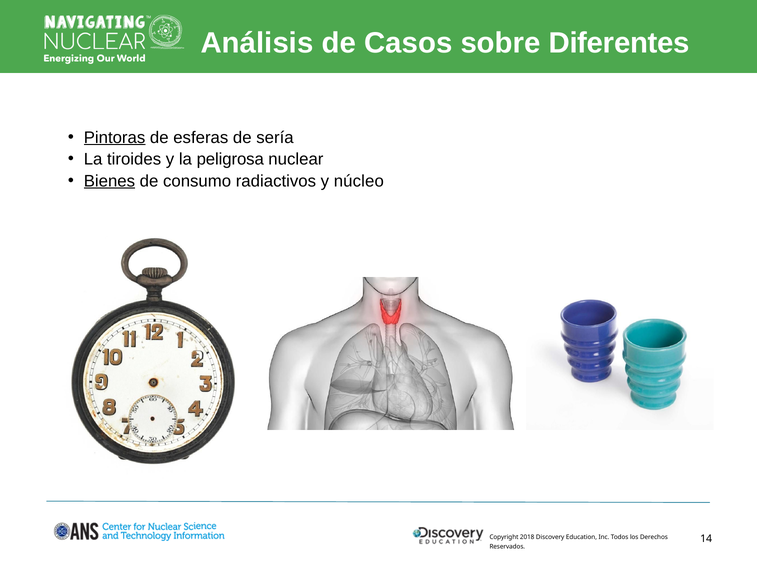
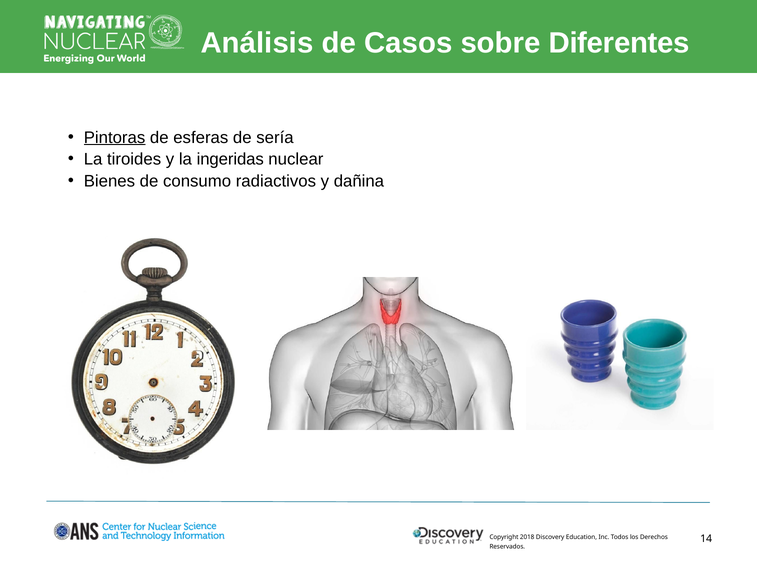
peligrosa: peligrosa -> ingeridas (230, 159)
Bienes underline: present -> none (109, 181)
núcleo: núcleo -> dañina (359, 181)
